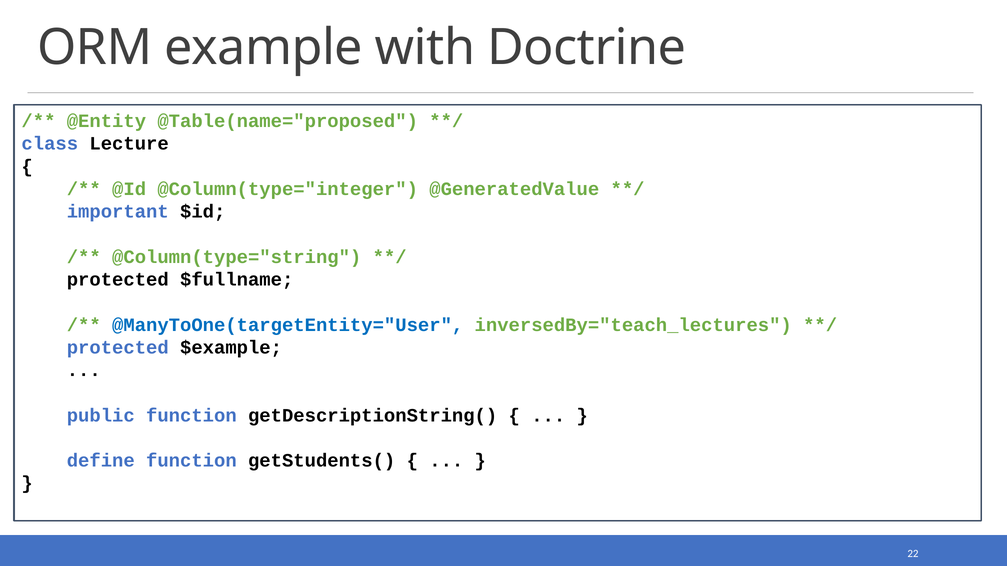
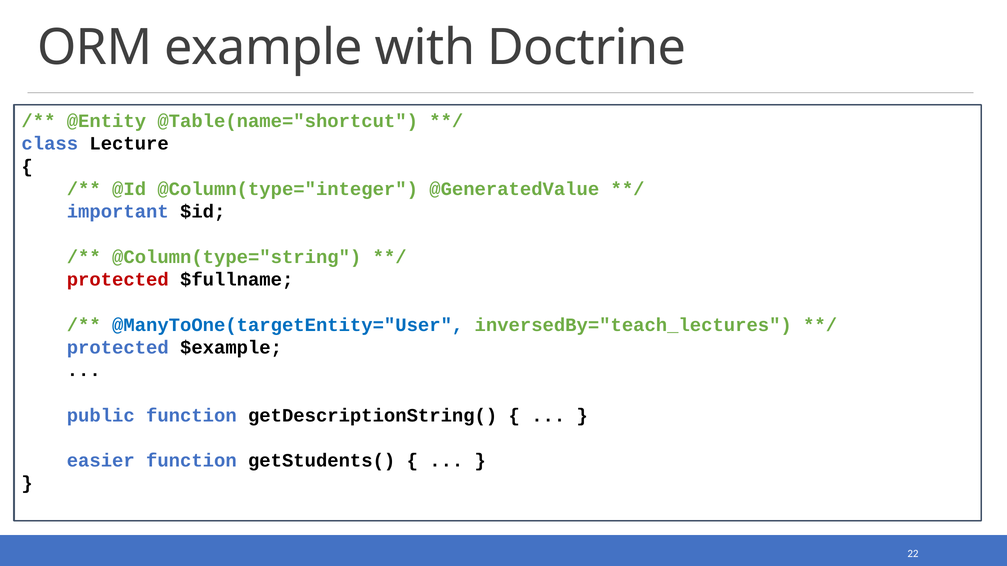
@Table(name="proposed: @Table(name="proposed -> @Table(name="shortcut (288, 121)
protected colour: black -> red (118, 280)
define: define -> easier (101, 461)
